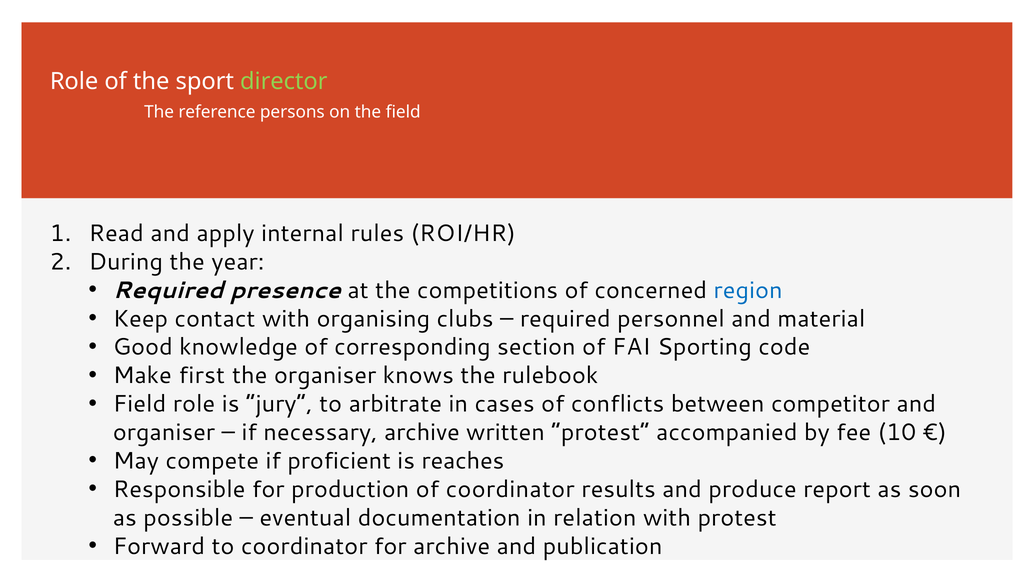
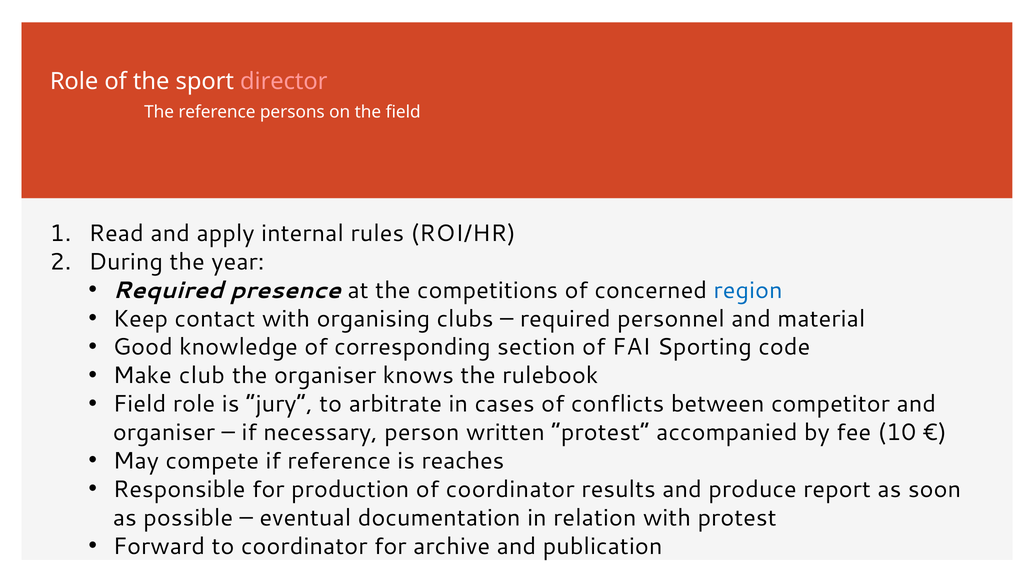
director colour: light green -> pink (284, 82)
first: first -> club (202, 375)
necessary archive: archive -> person (422, 432)
if proficient: proficient -> reference (339, 461)
